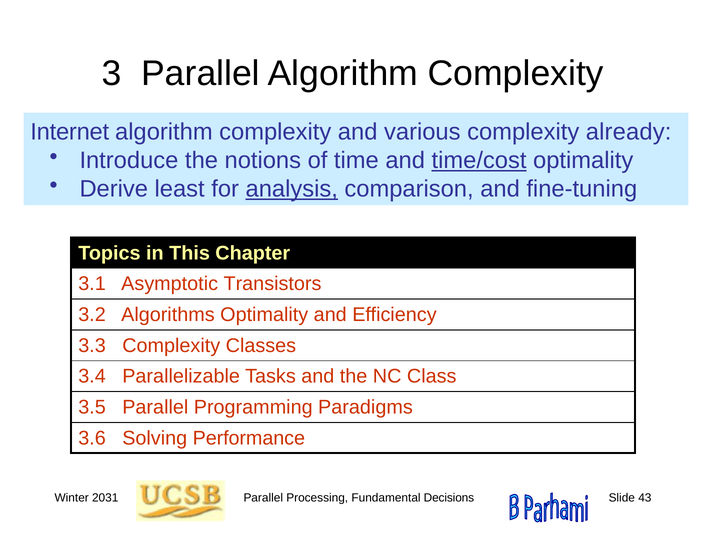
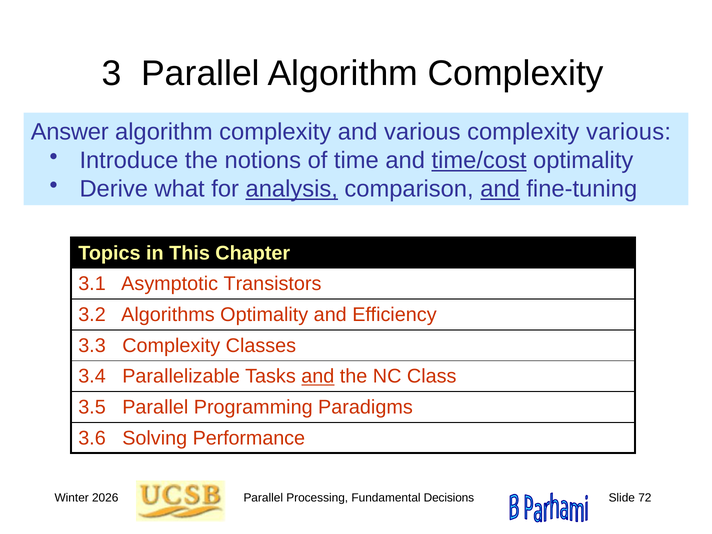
Internet: Internet -> Answer (70, 132)
complexity already: already -> various (629, 132)
least: least -> what (180, 189)
and underline: none -> present (500, 189)
and underline: none -> present (318, 376)
2031: 2031 -> 2026 (105, 498)
43: 43 -> 72 (645, 498)
